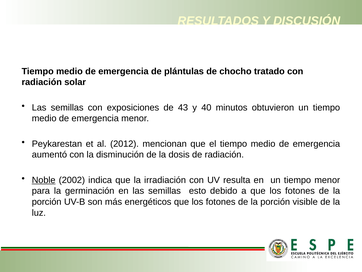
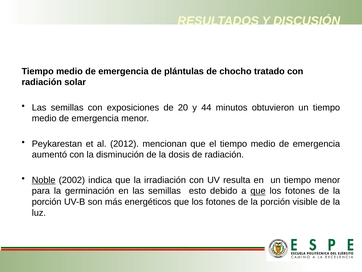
43: 43 -> 20 (183, 107)
40: 40 -> 44 (206, 107)
que underline: none -> present (258, 191)
